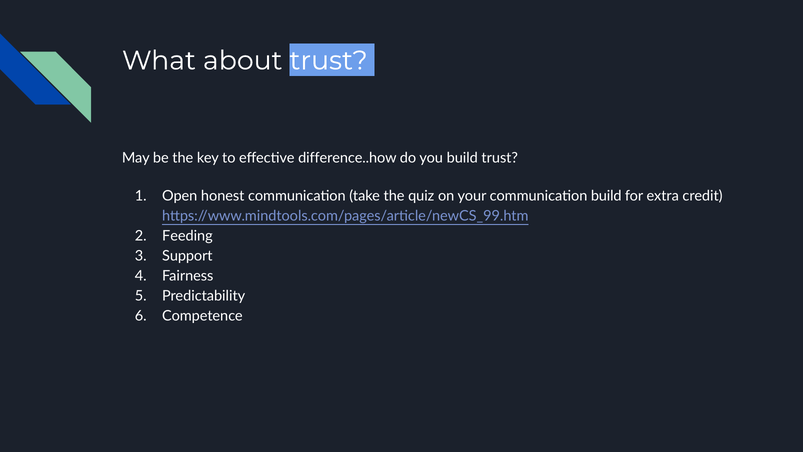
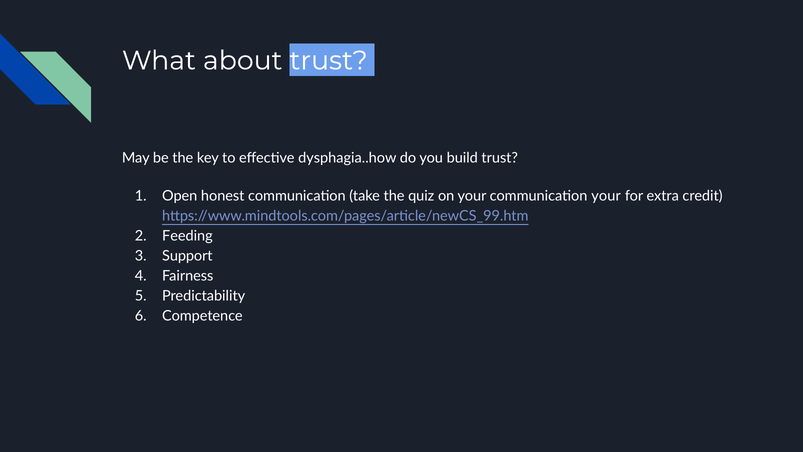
difference..how: difference..how -> dysphagia..how (347, 158)
communication build: build -> your (606, 196)
